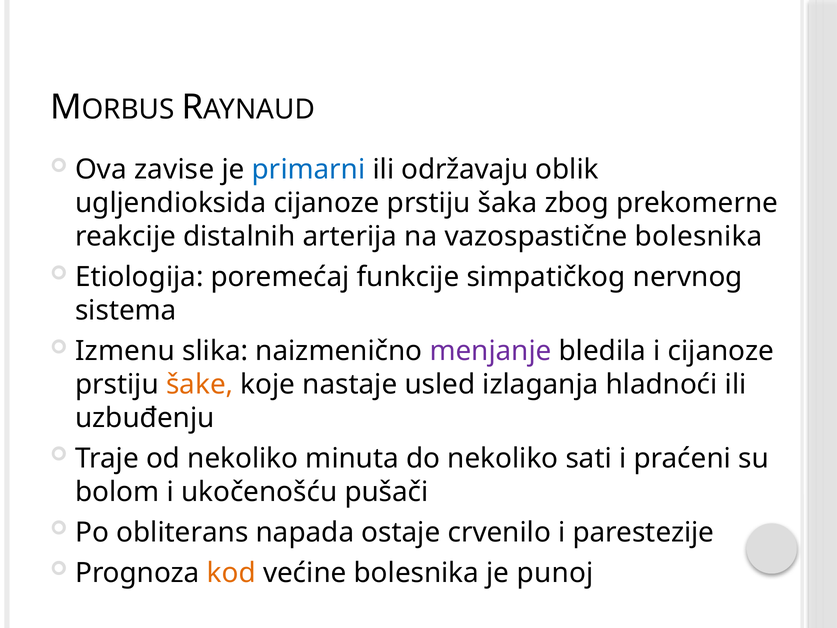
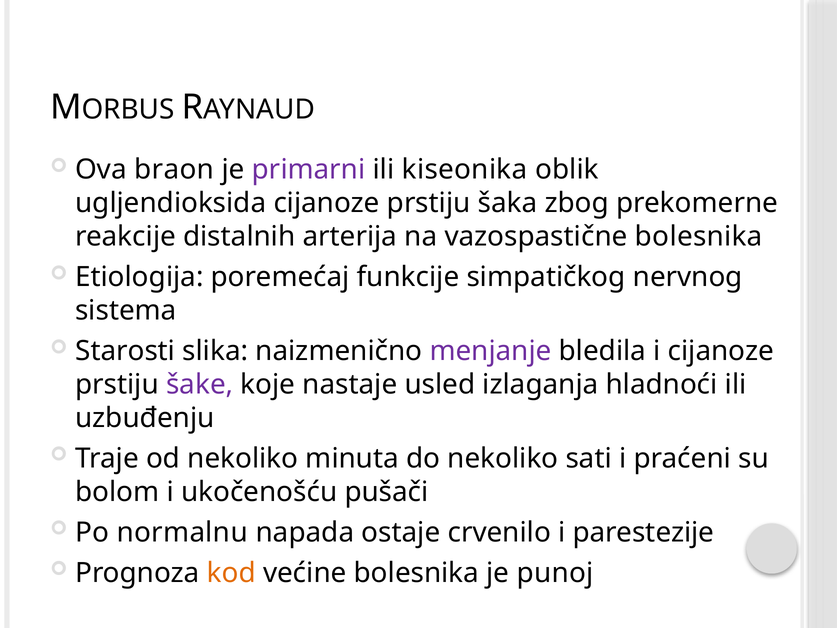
zavise: zavise -> braon (174, 169)
primarni colour: blue -> purple (309, 169)
održavaju: održavaju -> kiseonika (465, 169)
Izmenu: Izmenu -> Starosti (125, 351)
šake colour: orange -> purple (200, 384)
obliterans: obliterans -> normalnu (182, 532)
